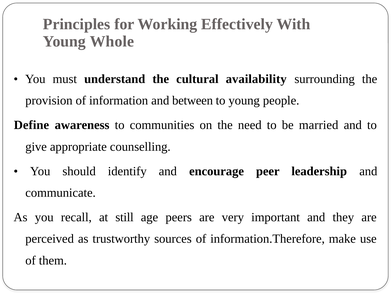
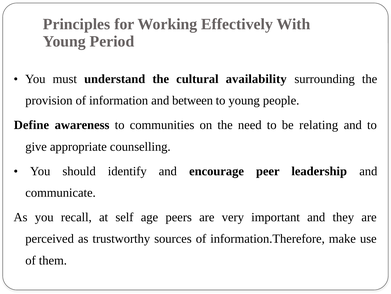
Whole: Whole -> Period (112, 41)
married: married -> relating (319, 125)
still: still -> self (124, 217)
